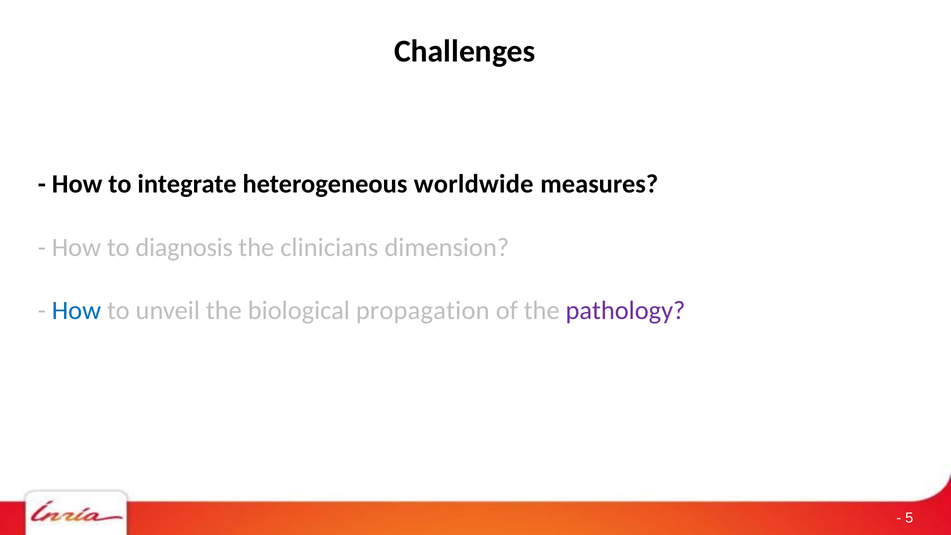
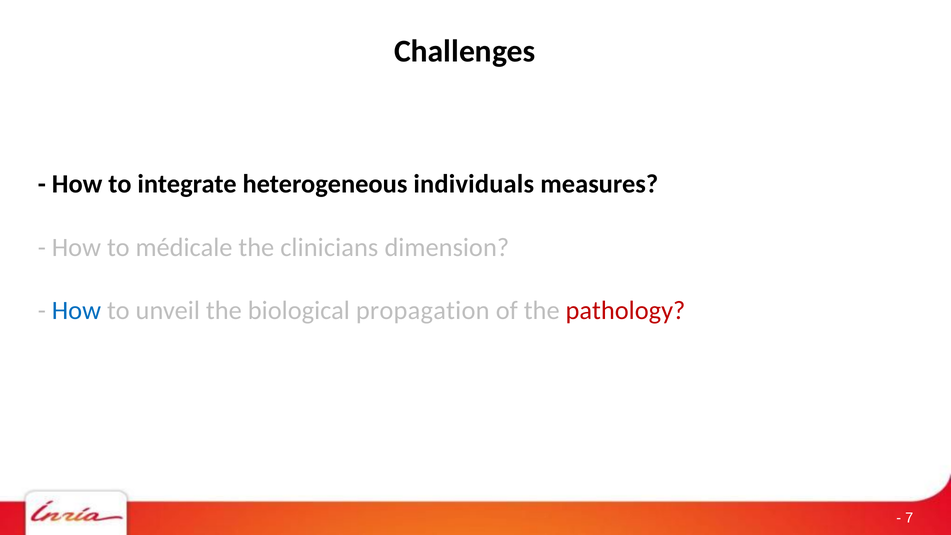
worldwide: worldwide -> individuals (474, 184)
diagnosis: diagnosis -> médicale (184, 247)
pathology colour: purple -> red (625, 311)
5: 5 -> 7 (909, 518)
